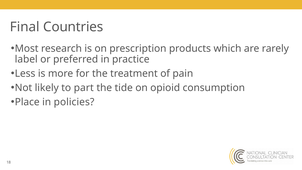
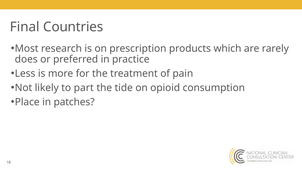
label: label -> does (26, 59)
policies: policies -> patches (74, 102)
